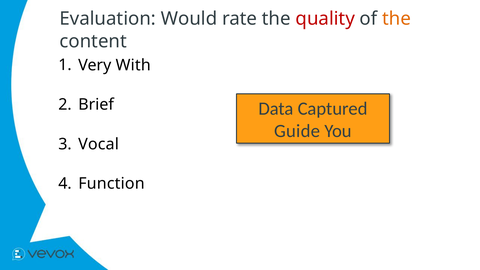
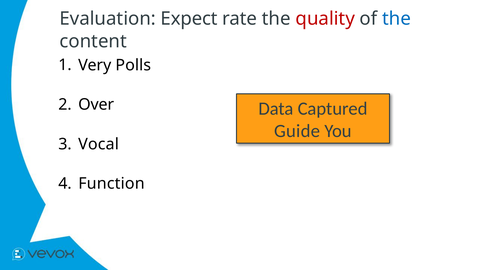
Would: Would -> Expect (189, 19)
the colour: orange -> blue (397, 19)
With: With -> Polls (133, 65)
Brief: Brief -> Over (96, 105)
